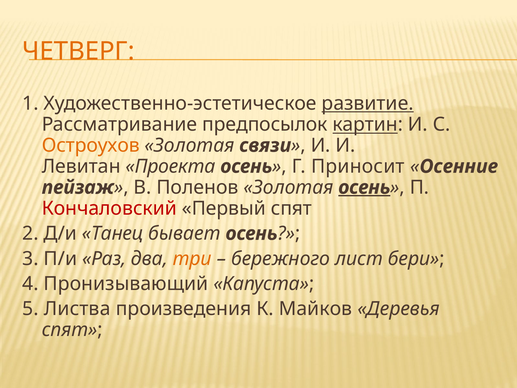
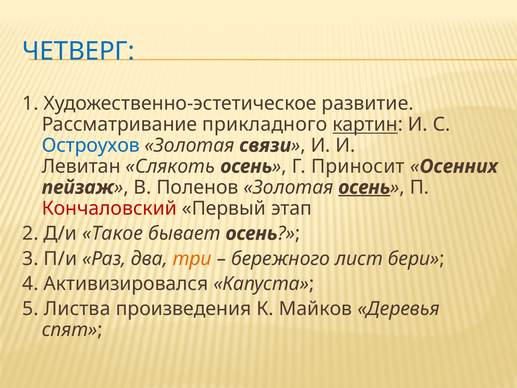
ЧЕТВЕРГ colour: orange -> blue (78, 51)
развитие underline: present -> none (368, 103)
предпосылок: предпосылок -> прикладного (265, 124)
Остроухов colour: orange -> blue (91, 145)
Проекта: Проекта -> Слякоть (170, 166)
Осенние: Осенние -> Осенних (459, 166)
Первый спят: спят -> этап (291, 208)
Танец: Танец -> Такое (113, 233)
Пронизывающий: Пронизывающий -> Активизировался (126, 284)
